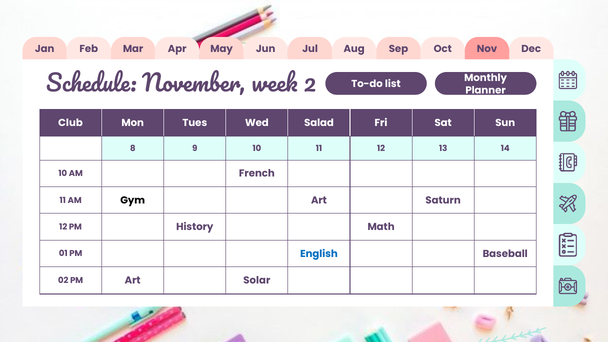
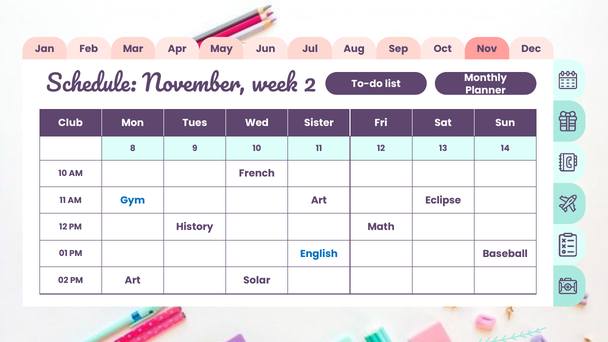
Salad: Salad -> Sister (319, 123)
Gym colour: black -> blue (133, 200)
Saturn: Saturn -> Eclipse (443, 200)
